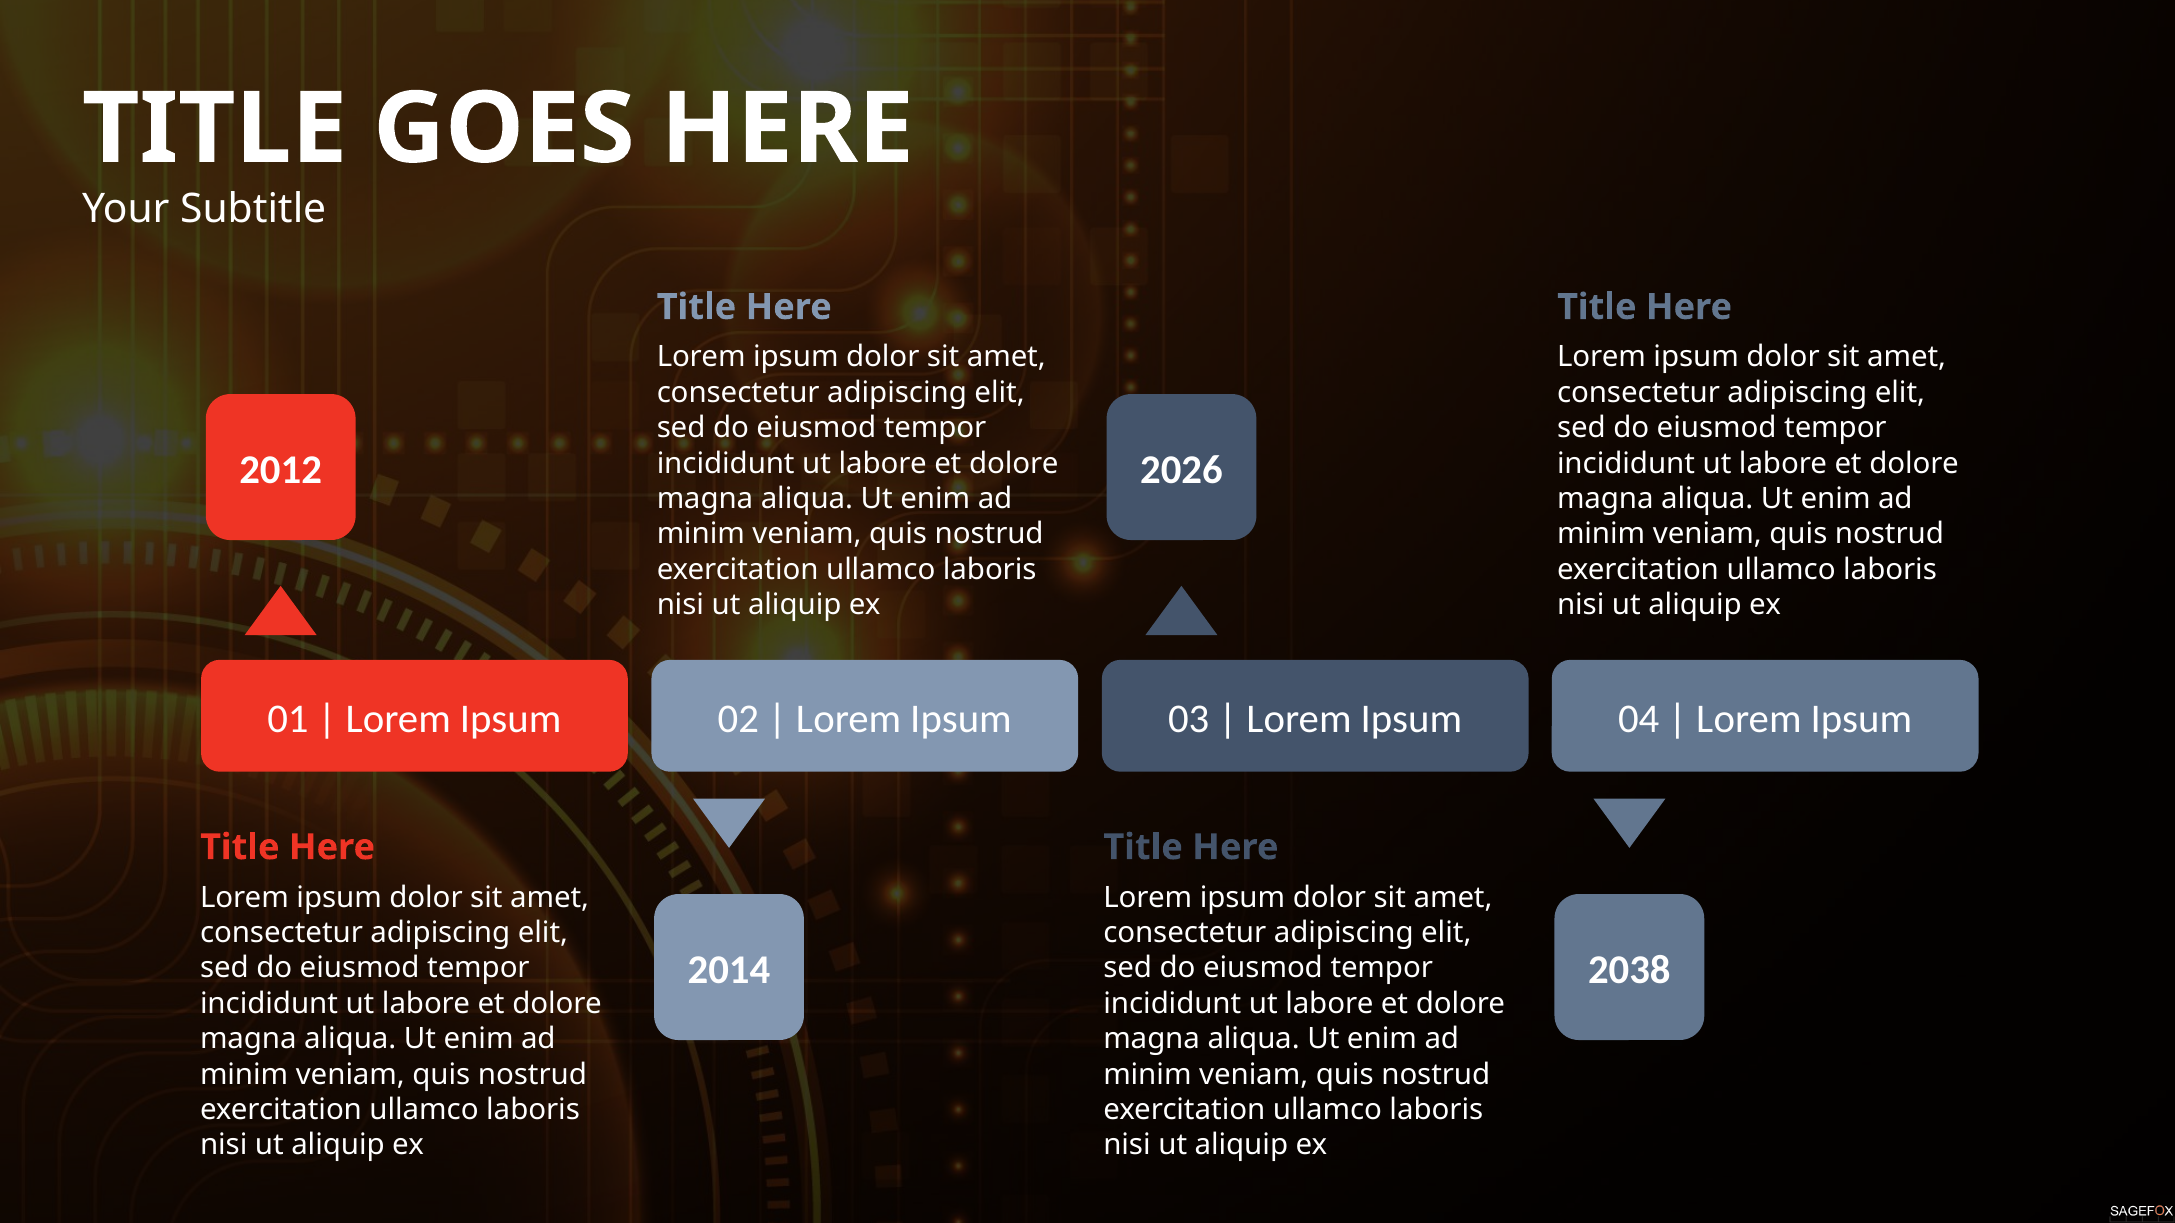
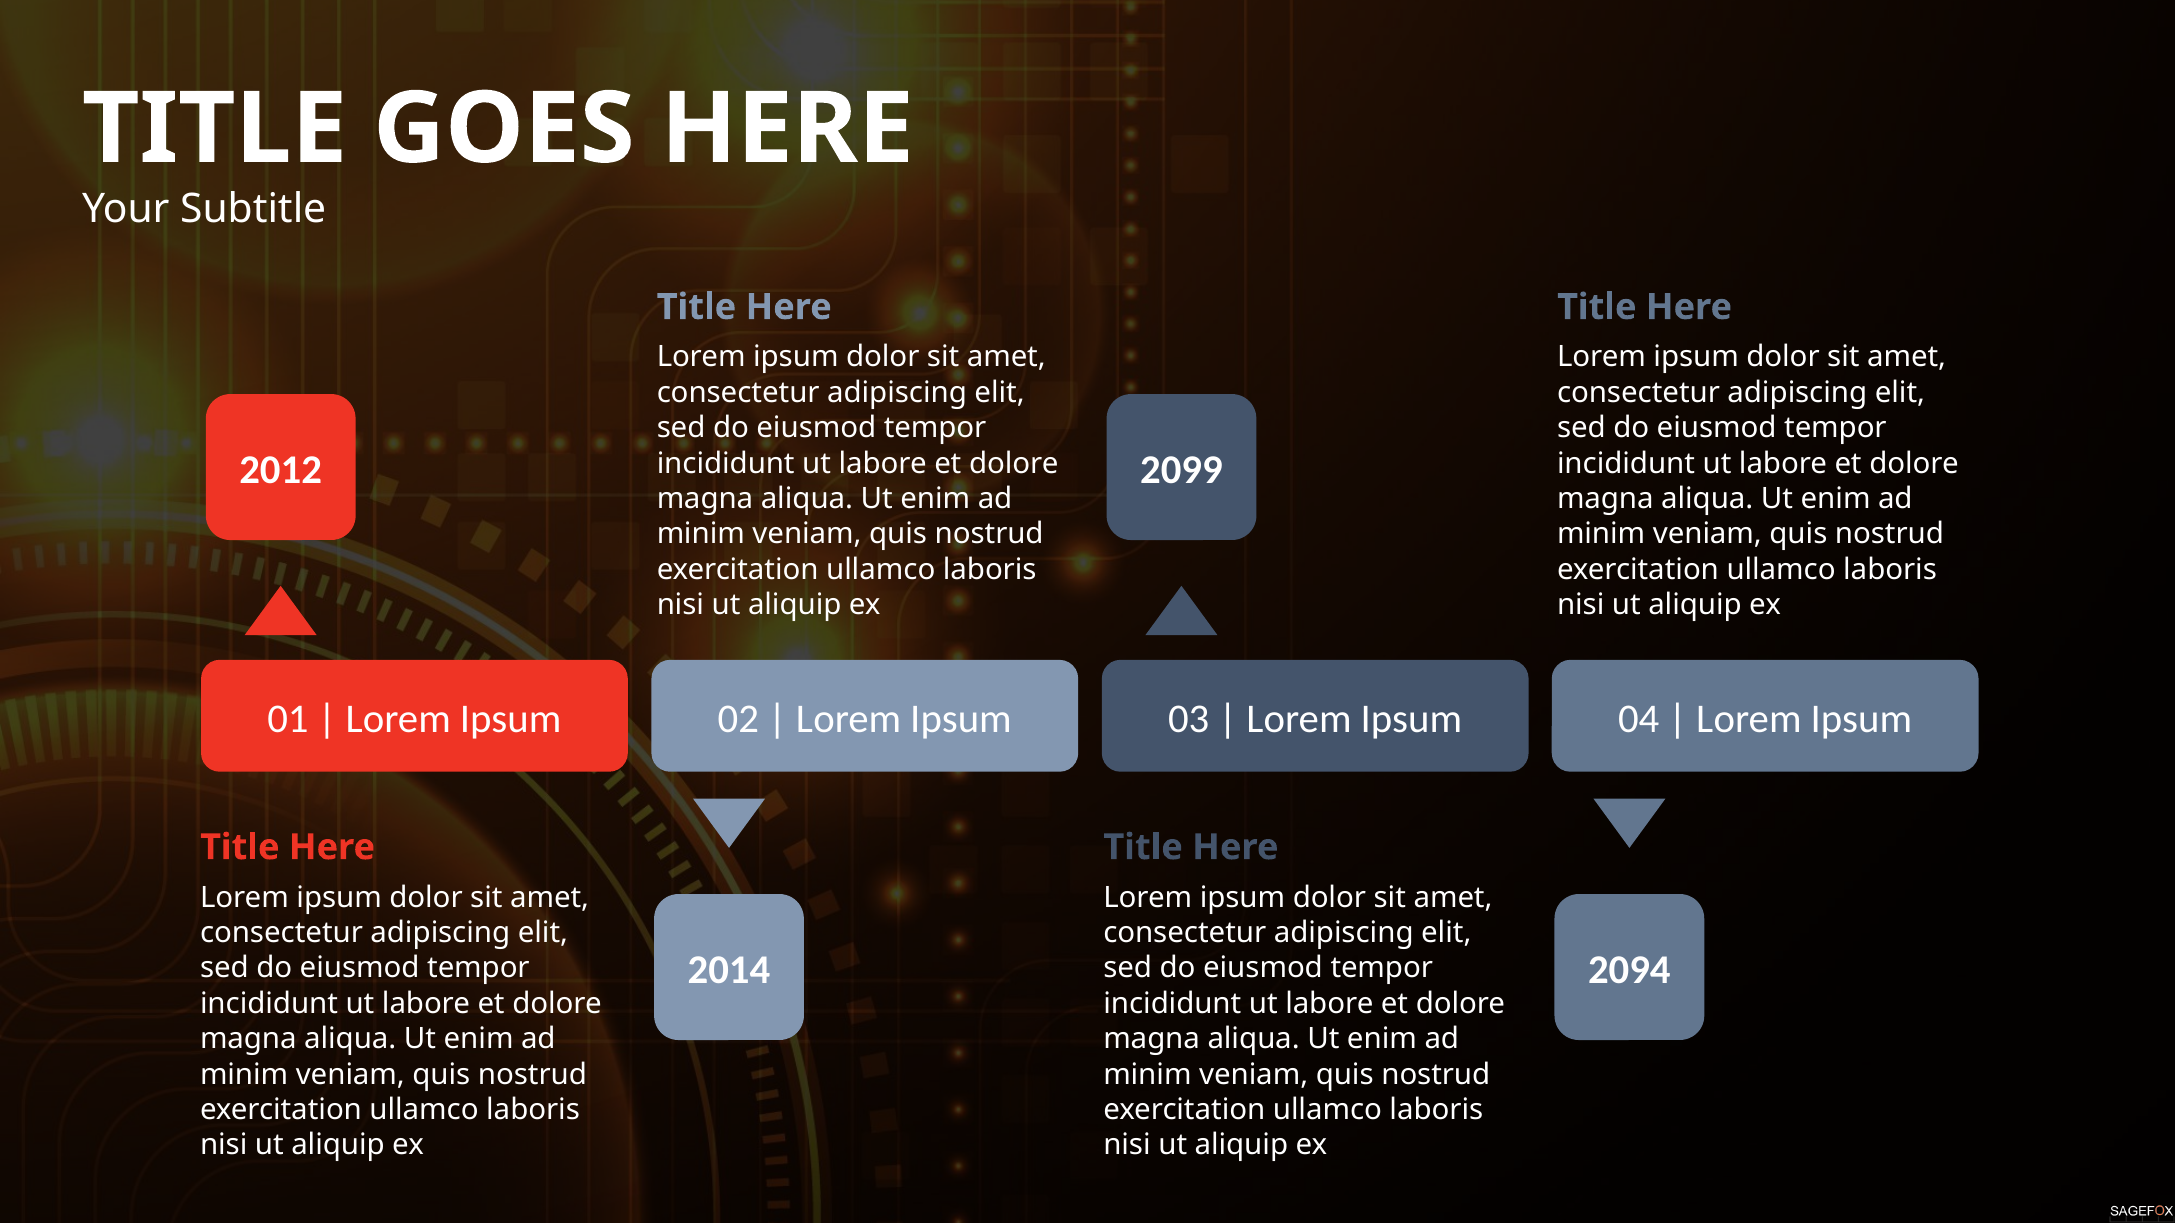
2026: 2026 -> 2099 (1181, 470)
2038: 2038 -> 2094 (1629, 970)
